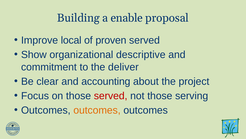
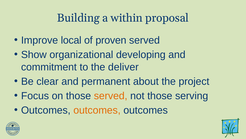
enable: enable -> within (127, 18)
descriptive: descriptive -> developing (141, 54)
accounting: accounting -> permanent (106, 81)
served colour: red -> orange (111, 95)
